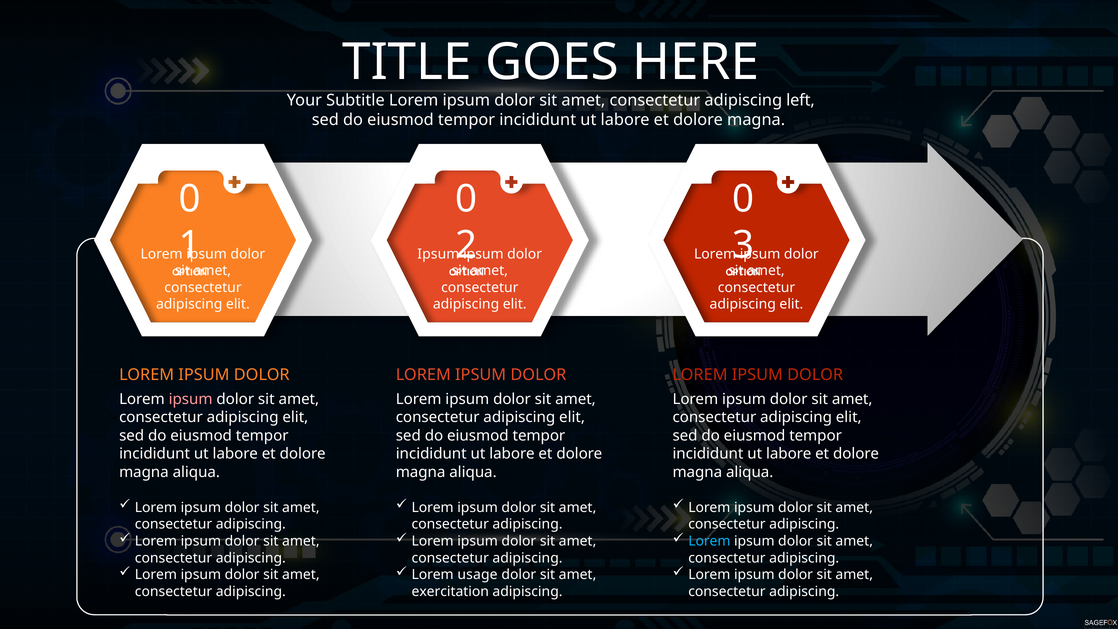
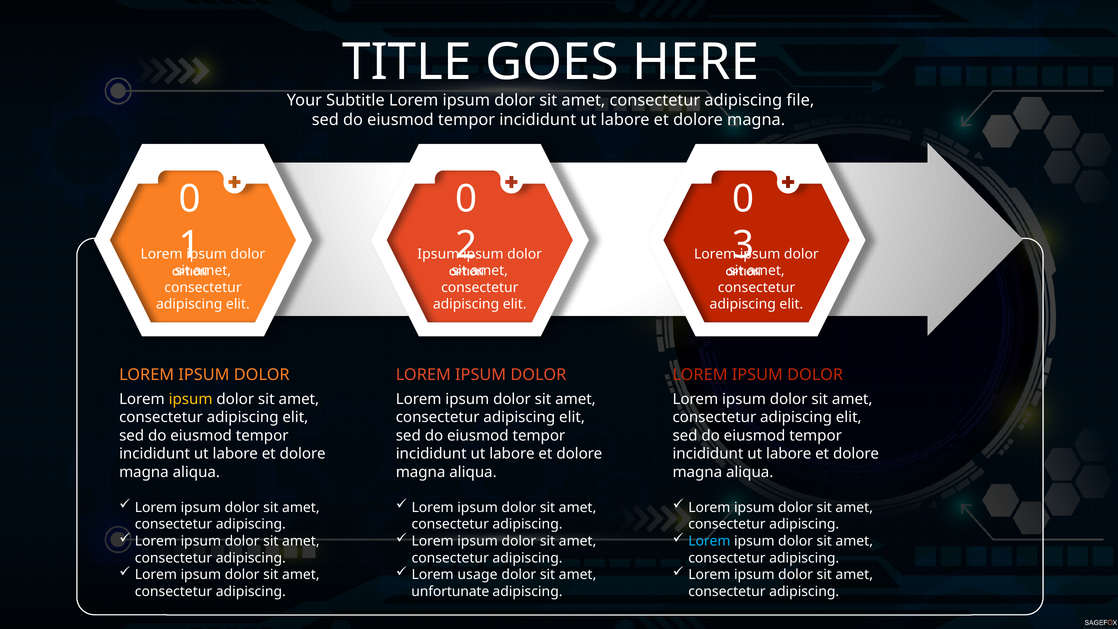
left: left -> file (800, 100)
ipsum colour: pink -> yellow (191, 399)
exercitation: exercitation -> unfortunate (450, 591)
